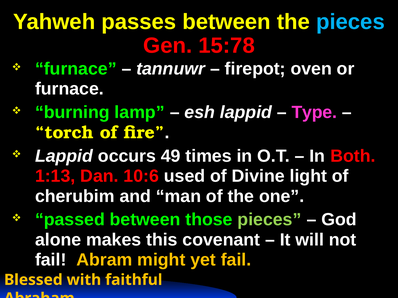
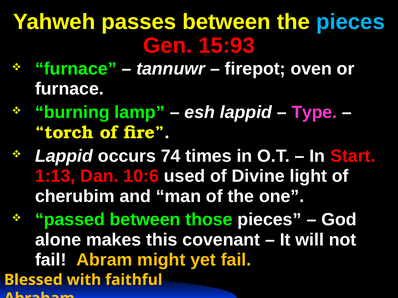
15:78: 15:78 -> 15:93 (227, 46)
49: 49 -> 74 (171, 156)
Both: Both -> Start (353, 156)
pieces colour: light green -> white (269, 220)
